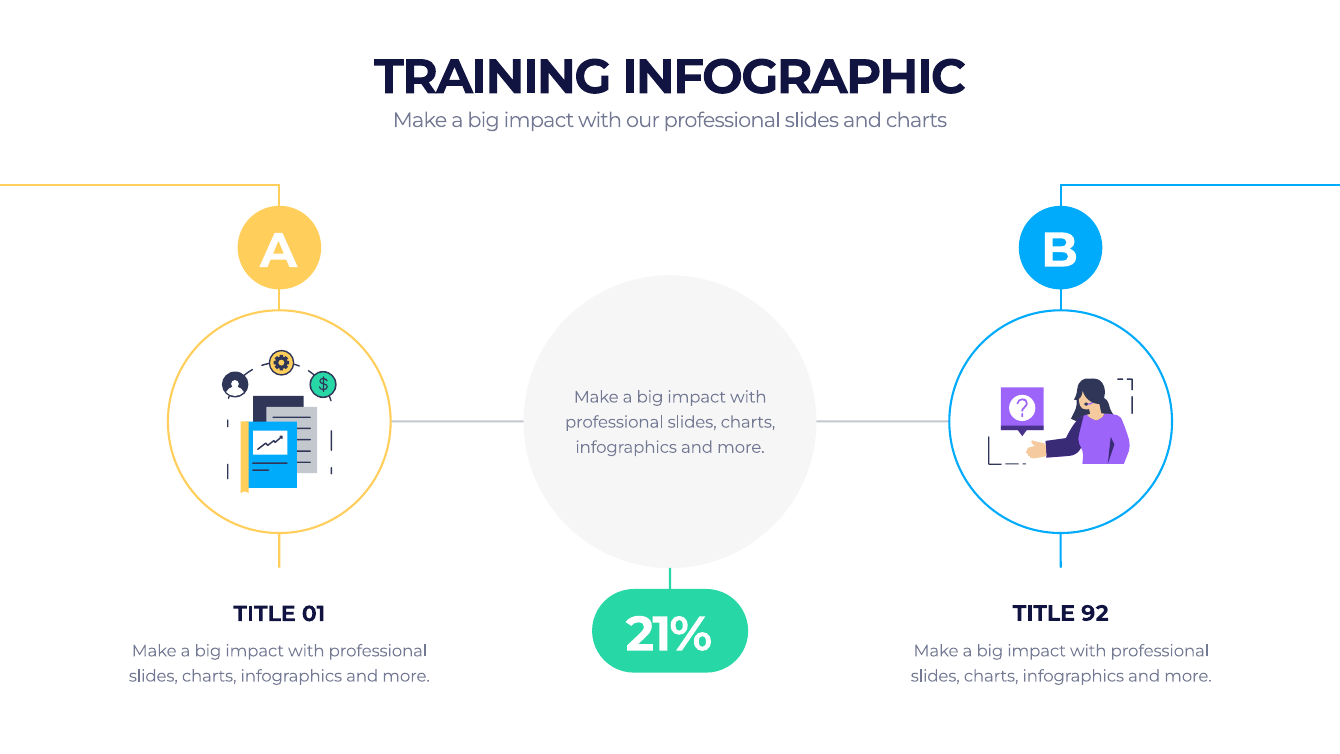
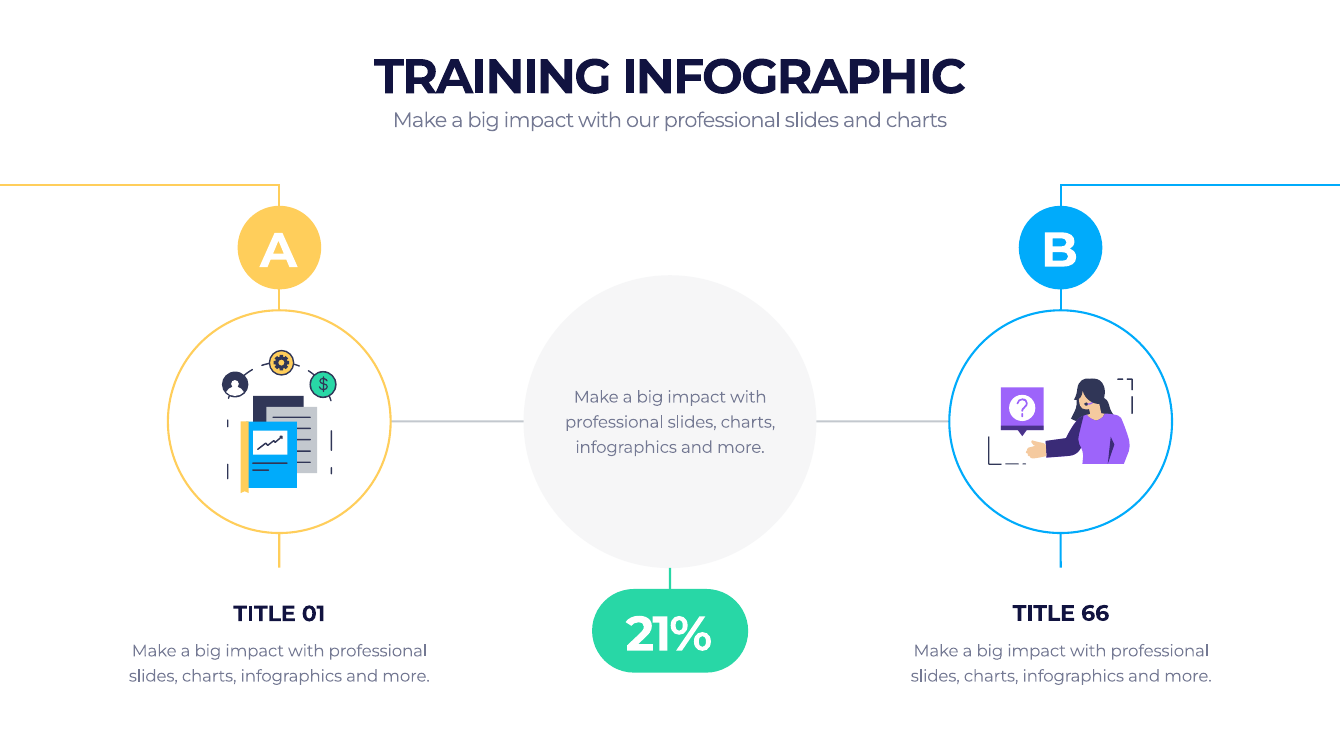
92: 92 -> 66 (1095, 613)
